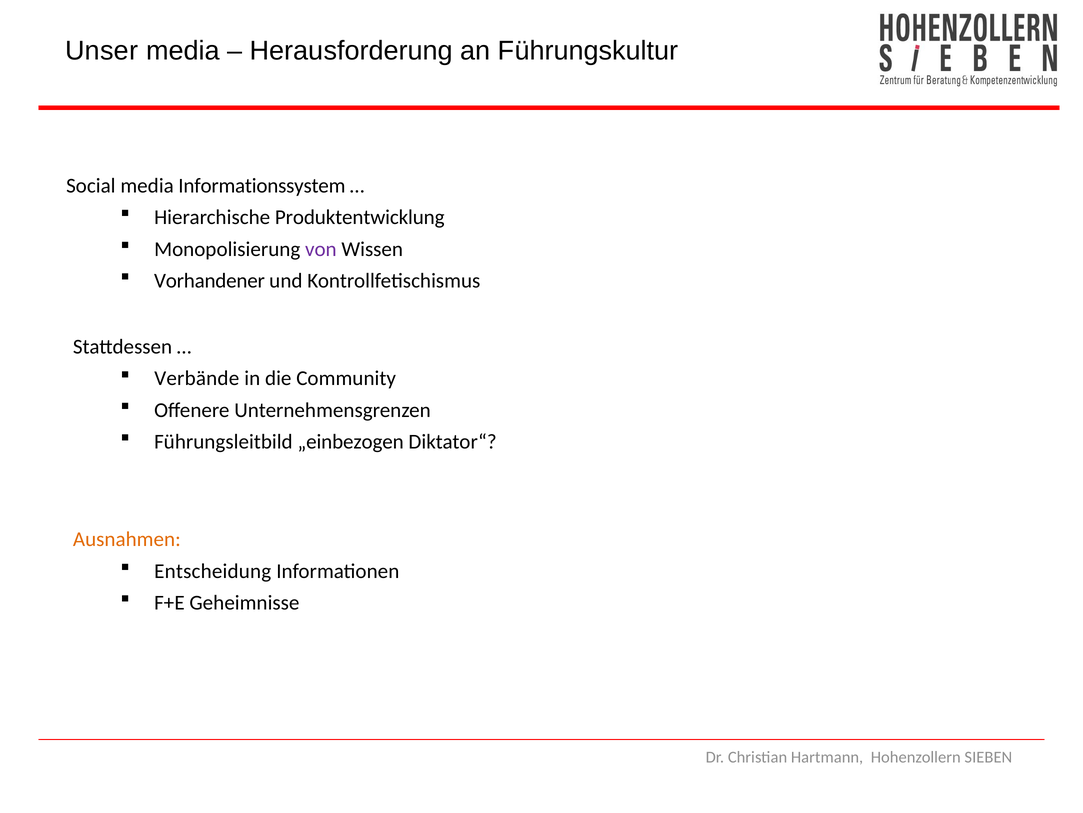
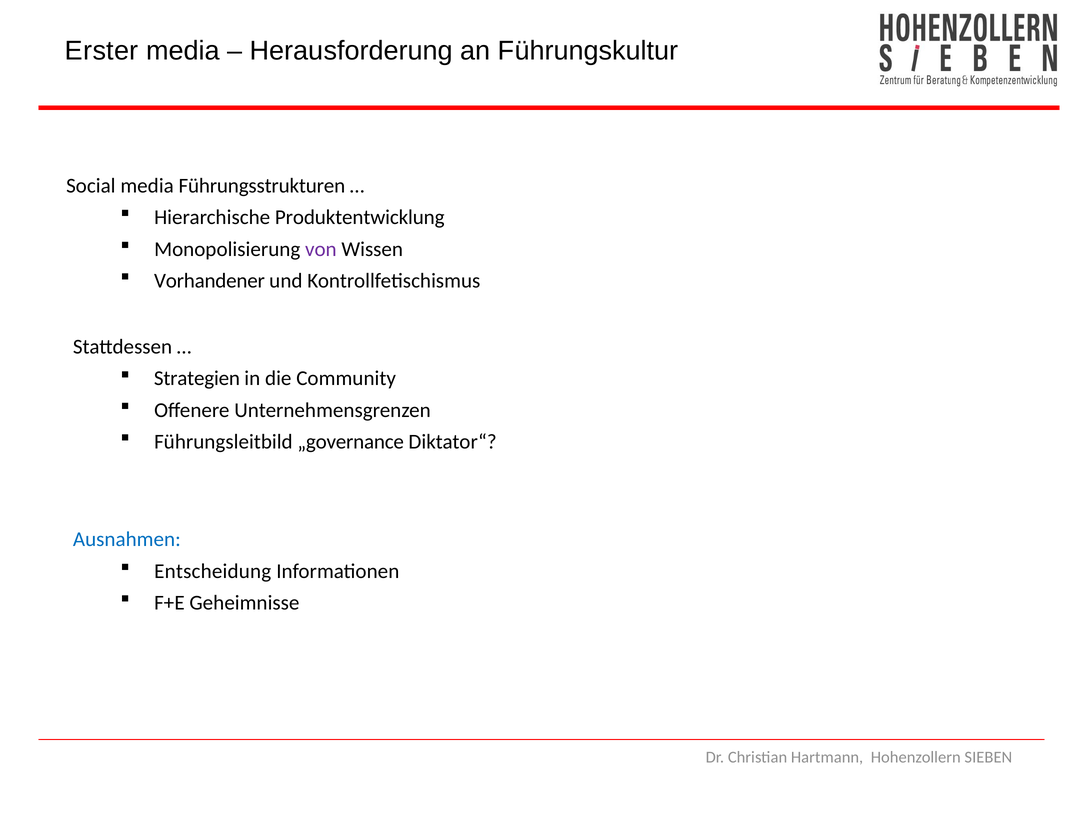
Unser: Unser -> Erster (102, 51)
Informationssystem: Informationssystem -> Führungsstrukturen (262, 186)
Verbände: Verbände -> Strategien (197, 378)
„einbezogen: „einbezogen -> „governance (351, 441)
Ausnahmen colour: orange -> blue (127, 539)
